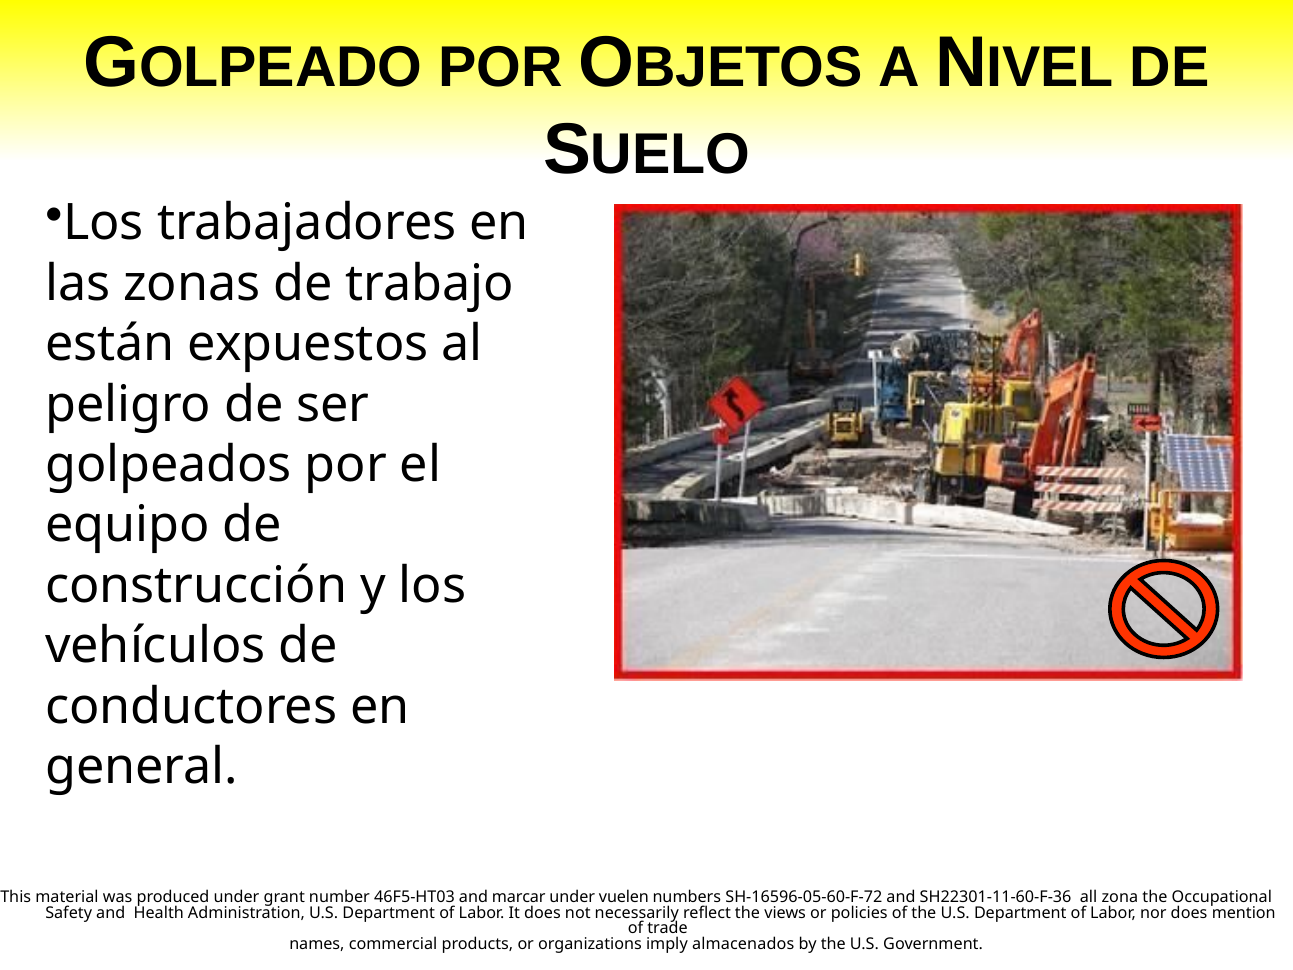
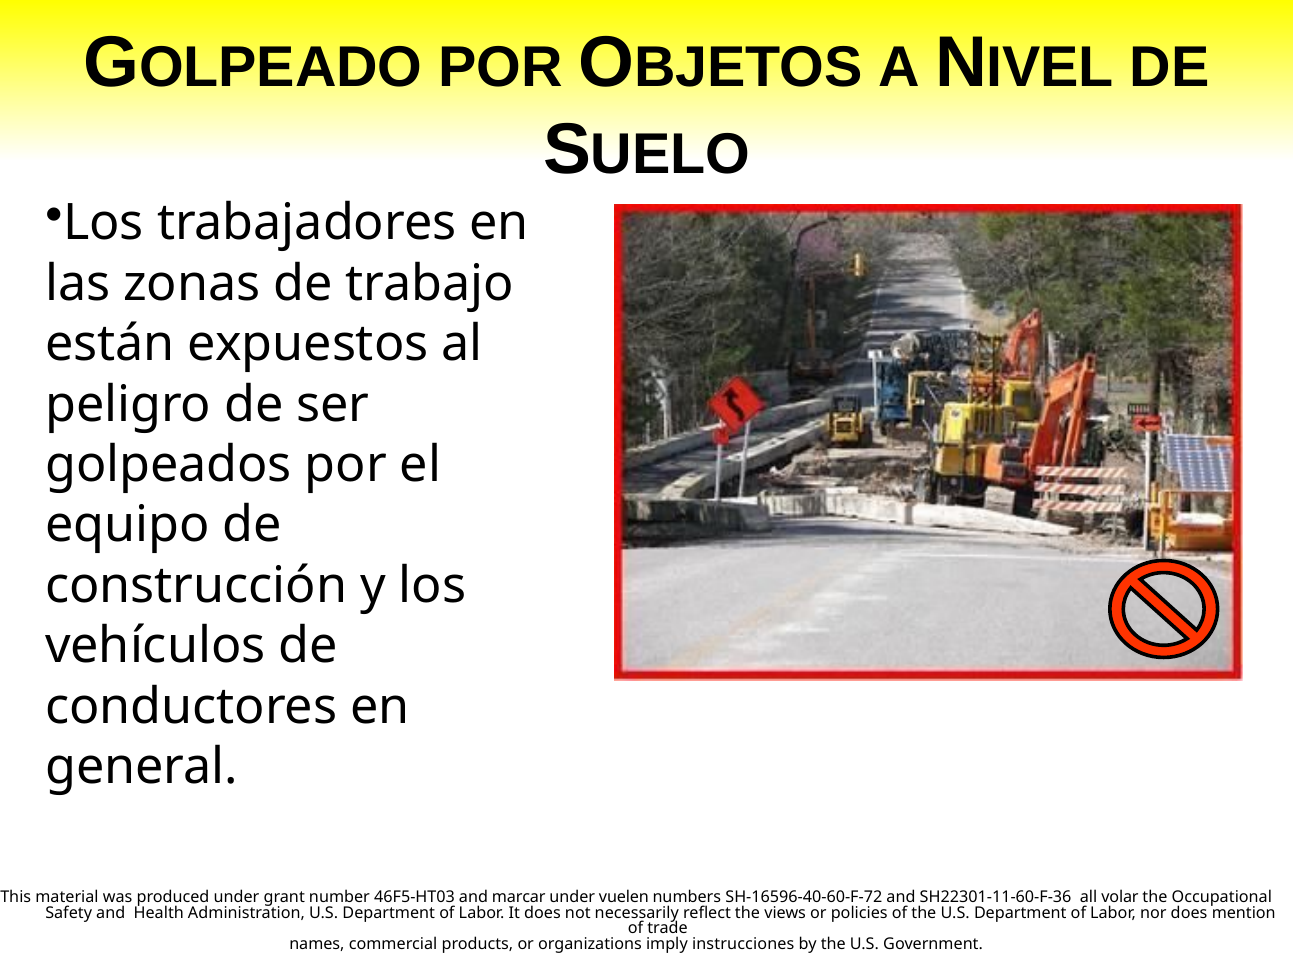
SH-16596-05-60-F-72: SH-16596-05-60-F-72 -> SH-16596-40-60-F-72 (804, 897)
zona: zona -> volar (1120, 897)
almacenados: almacenados -> instrucciones (743, 944)
